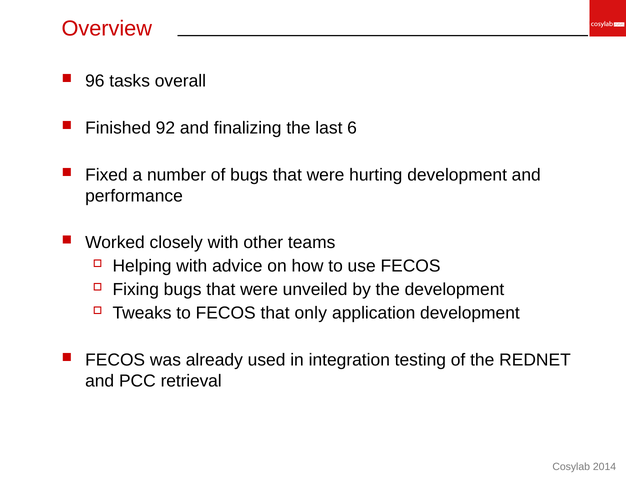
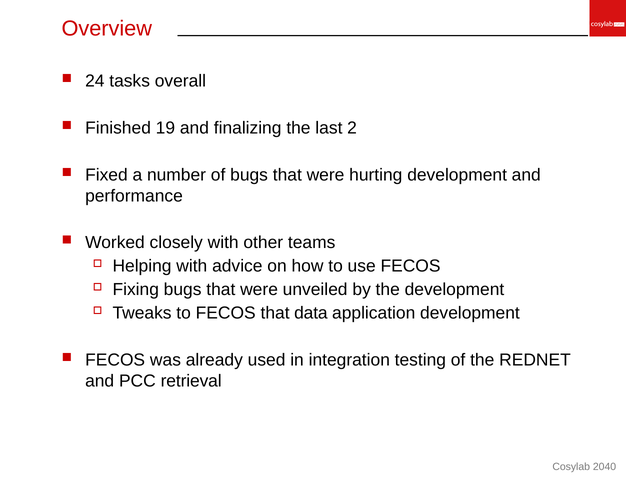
96: 96 -> 24 (95, 81)
92: 92 -> 19 (165, 128)
6: 6 -> 2 (352, 128)
only: only -> data (311, 314)
2014: 2014 -> 2040 (605, 468)
